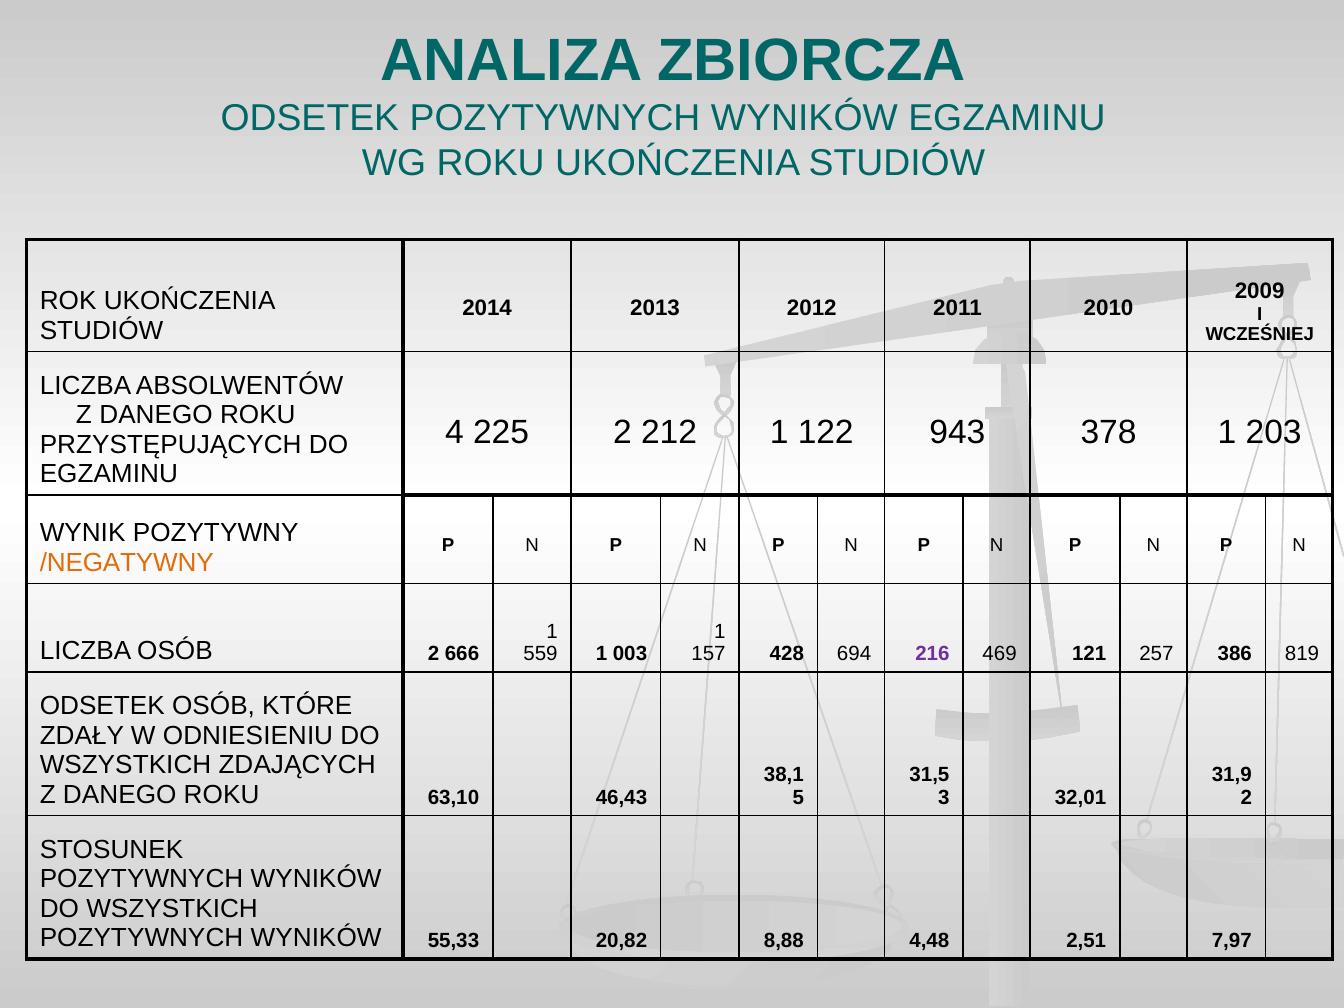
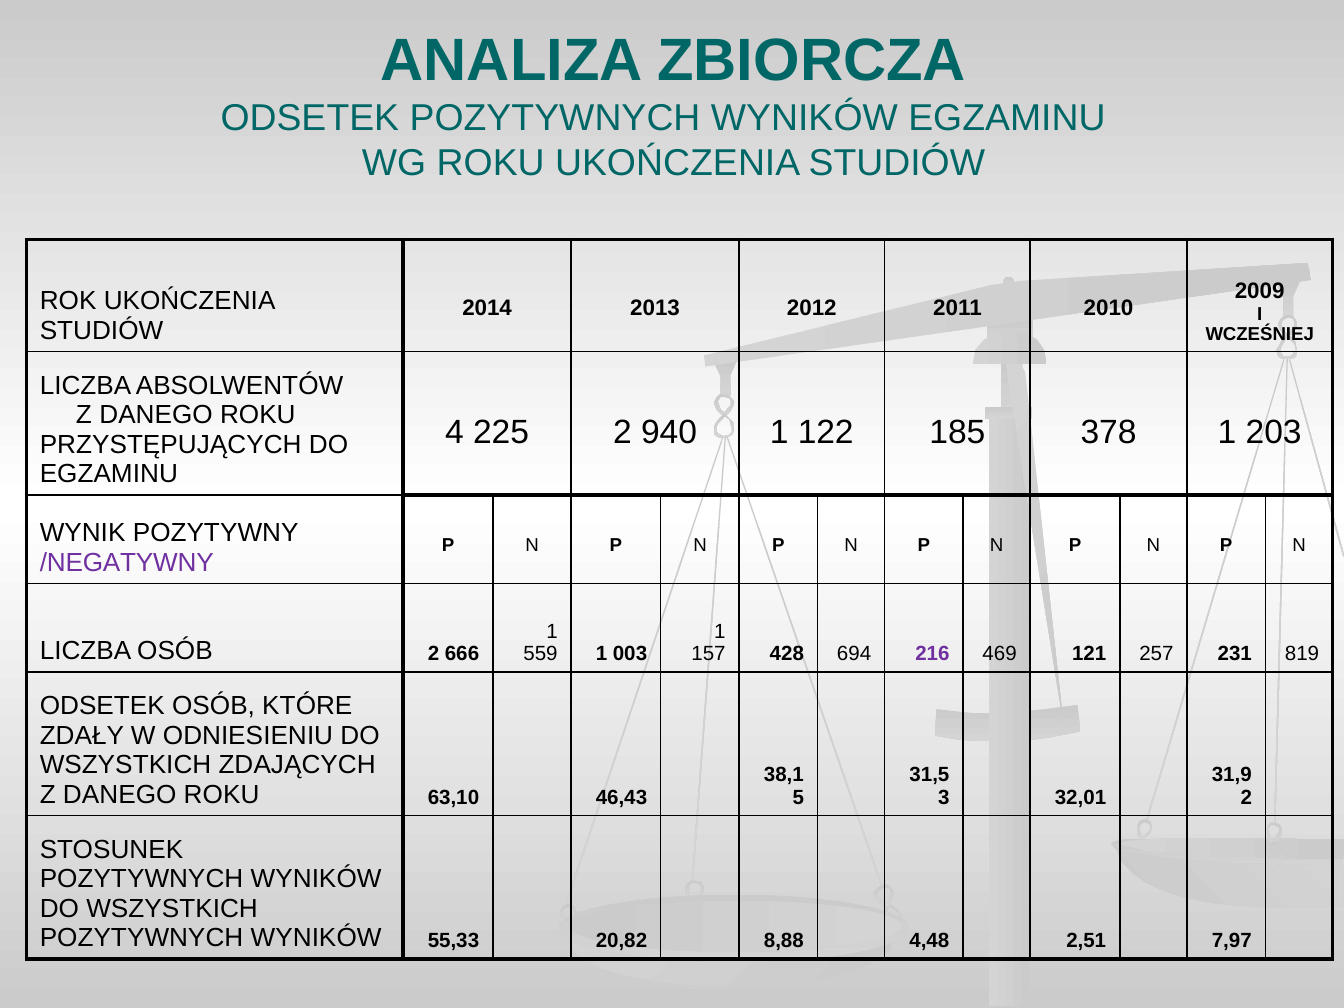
212: 212 -> 940 (669, 432)
943: 943 -> 185 (957, 432)
/NEGATYWNY colour: orange -> purple (127, 563)
386: 386 -> 231 (1235, 654)
